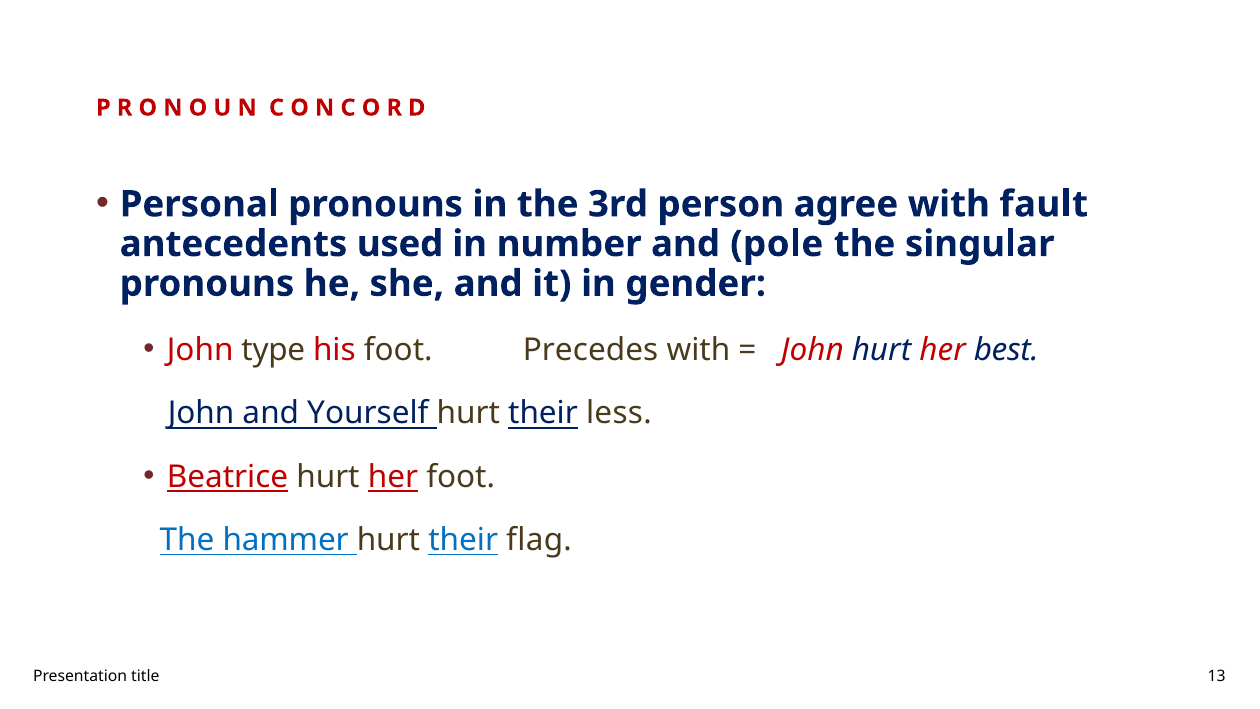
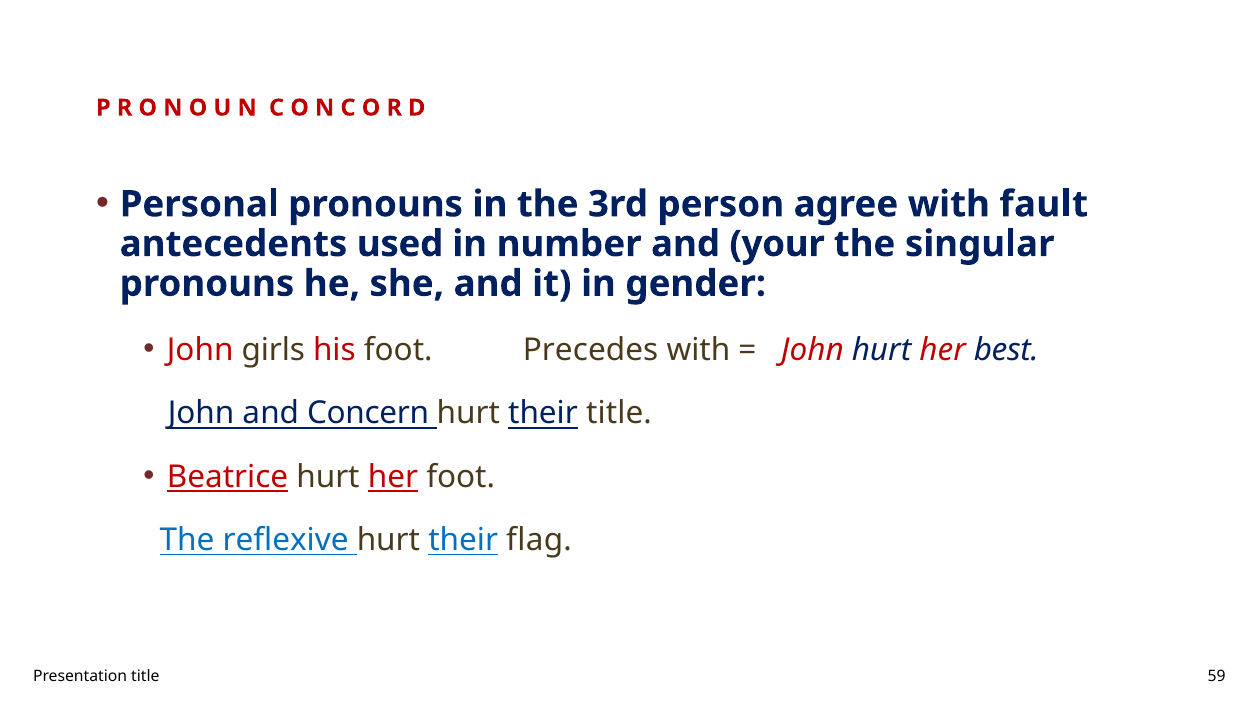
pole: pole -> your (777, 244)
type: type -> girls (273, 350)
Yourself: Yourself -> Concern (368, 413)
their less: less -> title (619, 413)
hammer: hammer -> reflexive (286, 540)
13: 13 -> 59 (1217, 676)
